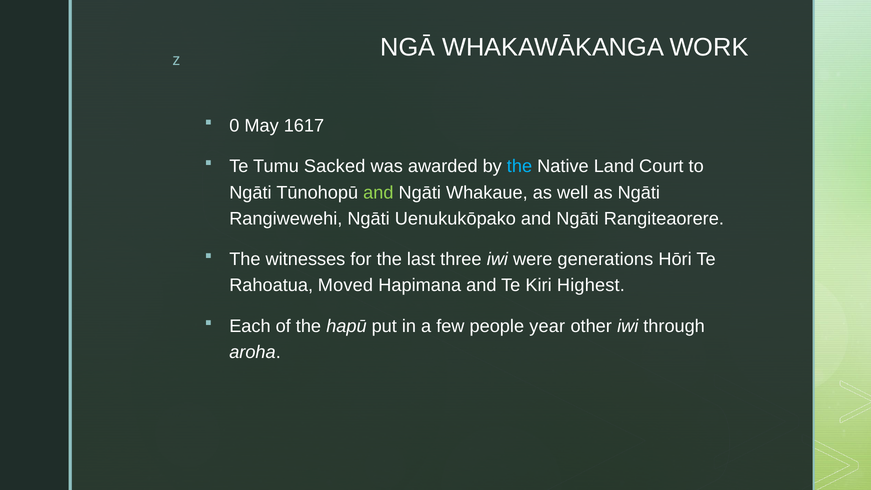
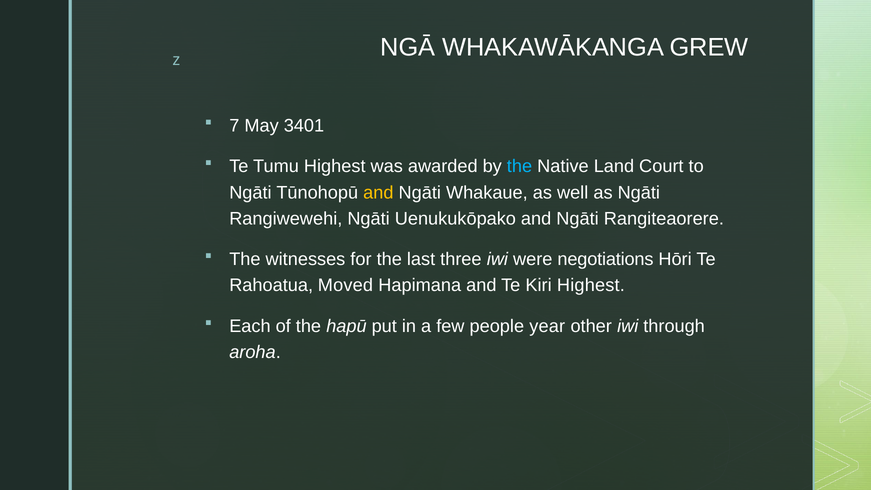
WORK: WORK -> GREW (709, 47)
0: 0 -> 7 (234, 126)
1617: 1617 -> 3401 (304, 126)
Tumu Sacked: Sacked -> Highest (335, 166)
and colour: light green -> yellow (378, 193)
generations: generations -> negotiations (605, 259)
